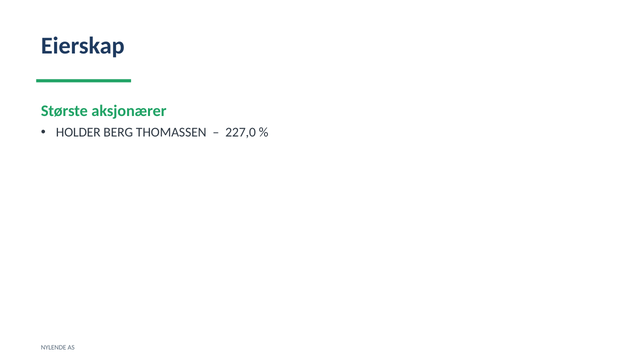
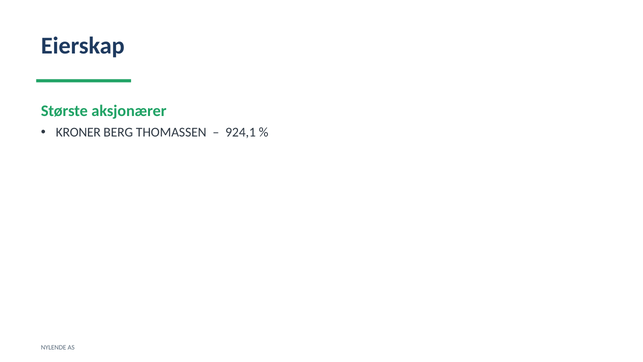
HOLDER: HOLDER -> KRONER (78, 132)
227,0: 227,0 -> 924,1 (241, 132)
